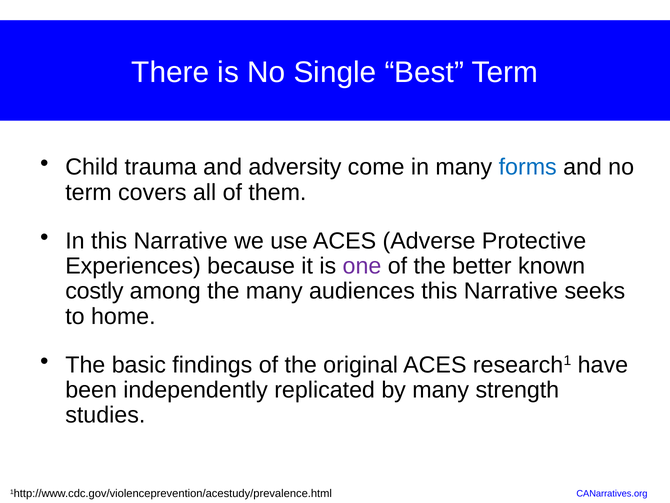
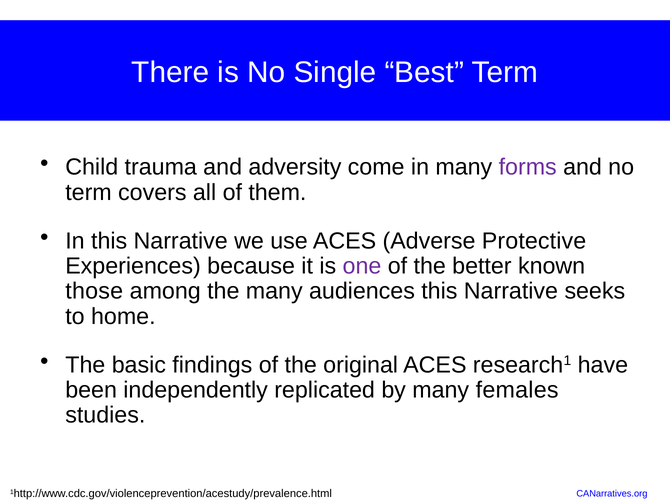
forms colour: blue -> purple (528, 167)
costly: costly -> those (94, 291)
strength: strength -> females (517, 390)
